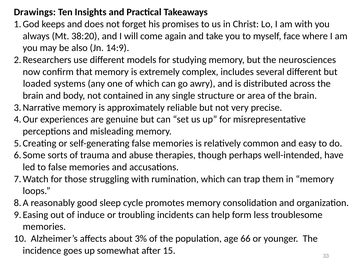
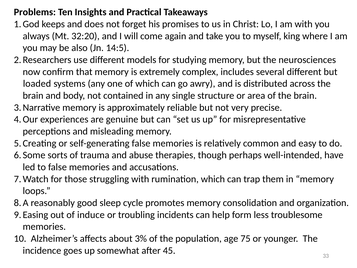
Drawings: Drawings -> Problems (35, 12)
38:20: 38:20 -> 32:20 (86, 36)
face: face -> king (292, 36)
14:9: 14:9 -> 14:5 (118, 48)
66: 66 -> 75 (245, 238)
15: 15 -> 45 (169, 250)
